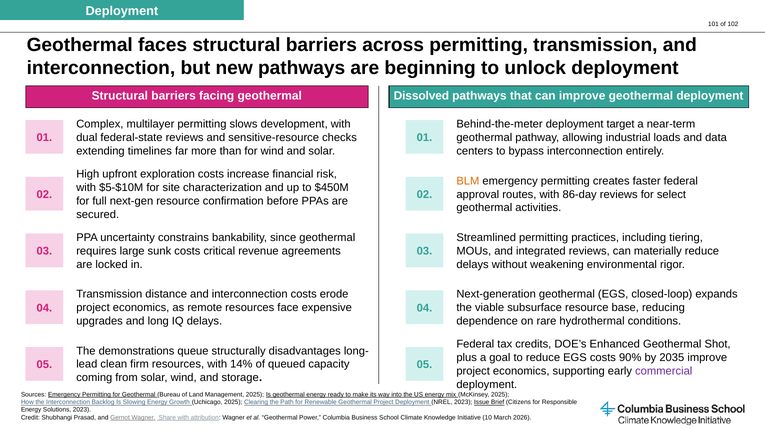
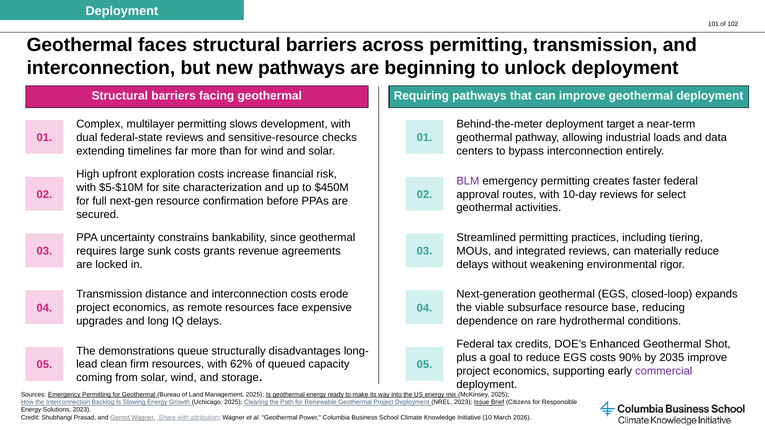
Dissolved: Dissolved -> Requiring (421, 96)
BLM colour: orange -> purple (468, 181)
86-day: 86-day -> 10-day (580, 194)
critical: critical -> grants (219, 251)
14%: 14% -> 62% (241, 365)
